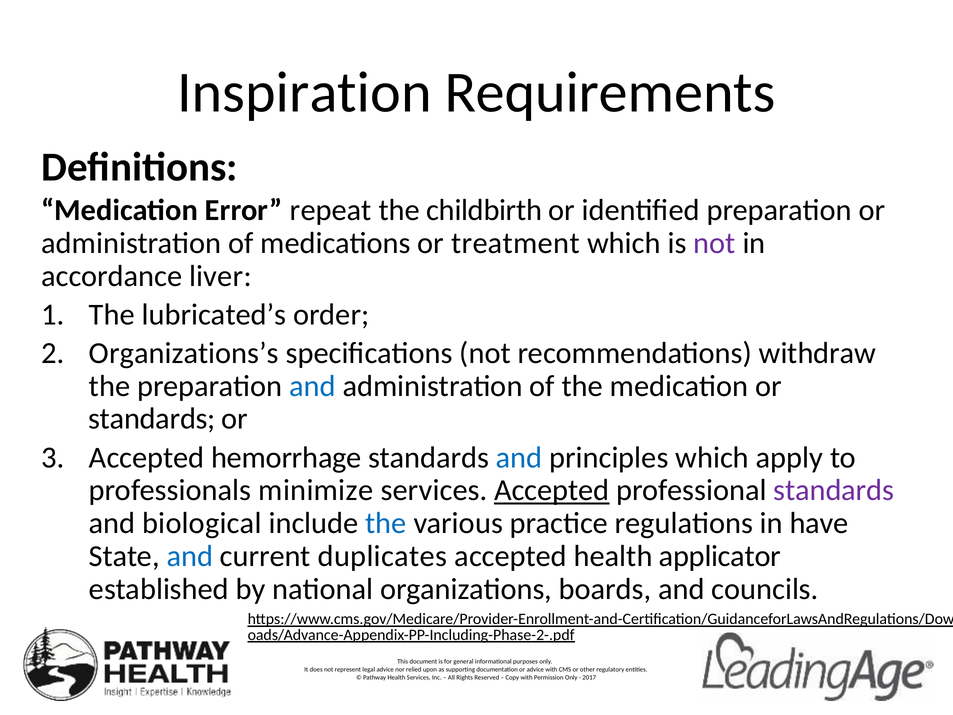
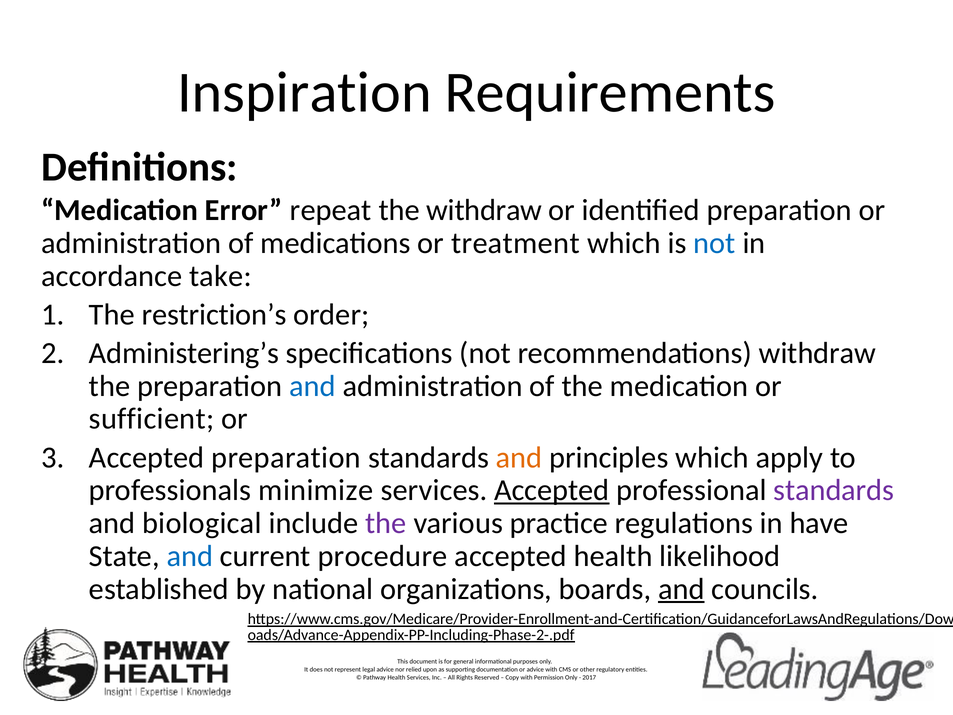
the childbirth: childbirth -> withdraw (484, 210)
not colour: purple -> blue (714, 243)
liver: liver -> take (220, 276)
lubricated’s: lubricated’s -> restriction’s (214, 315)
Organizations’s: Organizations’s -> Administering’s (184, 353)
standards: standards -> sufficient (152, 419)
Accepted hemorrhage: hemorrhage -> preparation (286, 457)
and colour: blue -> orange (519, 457)
the colour: blue -> purple (386, 523)
duplicates: duplicates -> procedure (382, 556)
applicator: applicator -> likelihood (720, 556)
and underline: none -> present (681, 589)
